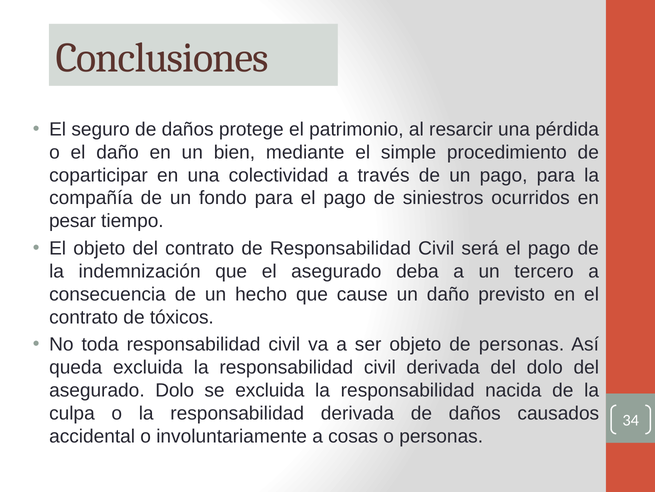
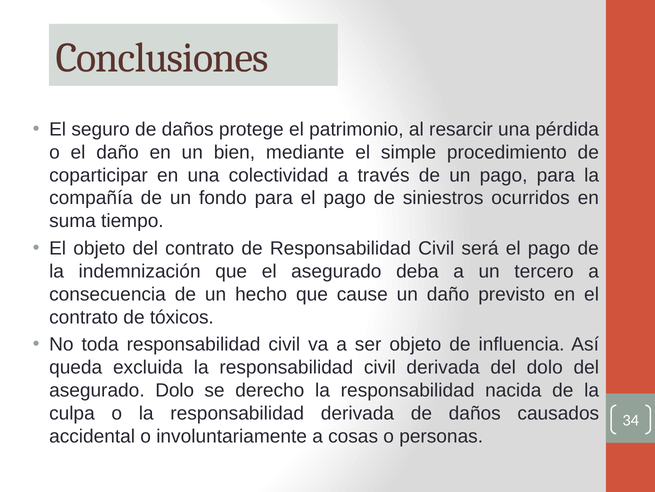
pesar: pesar -> suma (72, 221)
de personas: personas -> influencia (522, 344)
se excluida: excluida -> derecho (270, 390)
